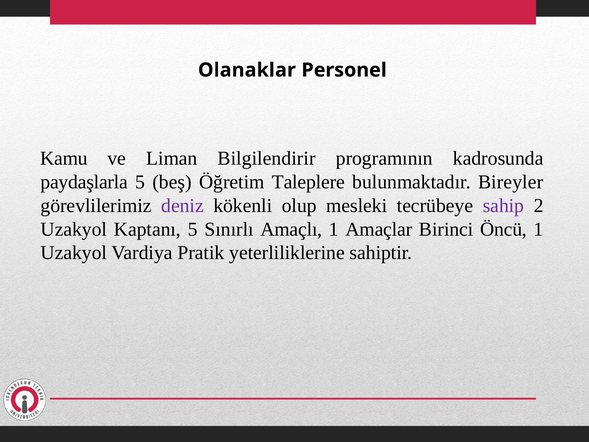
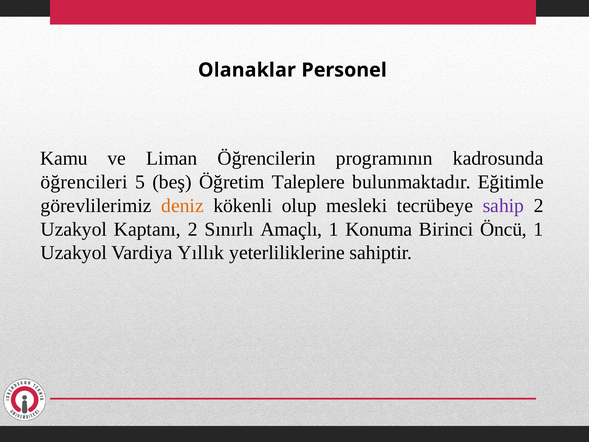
Bilgilendirir: Bilgilendirir -> Öğrencilerin (267, 158)
paydaşlarla: paydaşlarla -> öğrencileri (84, 182)
Bireyler: Bireyler -> Eğitimle (511, 182)
deniz colour: purple -> orange (182, 206)
Kaptanı 5: 5 -> 2 (193, 229)
Amaçlar: Amaçlar -> Konuma (379, 229)
Pratik: Pratik -> Yıllık (201, 253)
